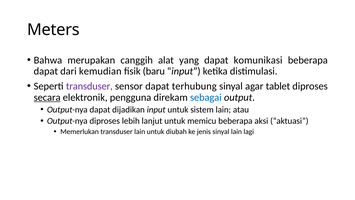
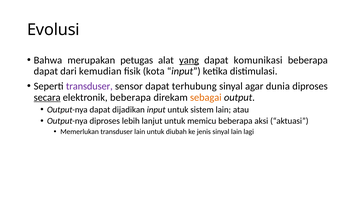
Meters: Meters -> Evolusi (53, 30)
canggih: canggih -> petugas (137, 60)
yang underline: none -> present (189, 60)
baru: baru -> kota (154, 71)
tablet: tablet -> dunia (278, 86)
elektronik pengguna: pengguna -> beberapa (131, 97)
sebagai colour: blue -> orange (206, 97)
